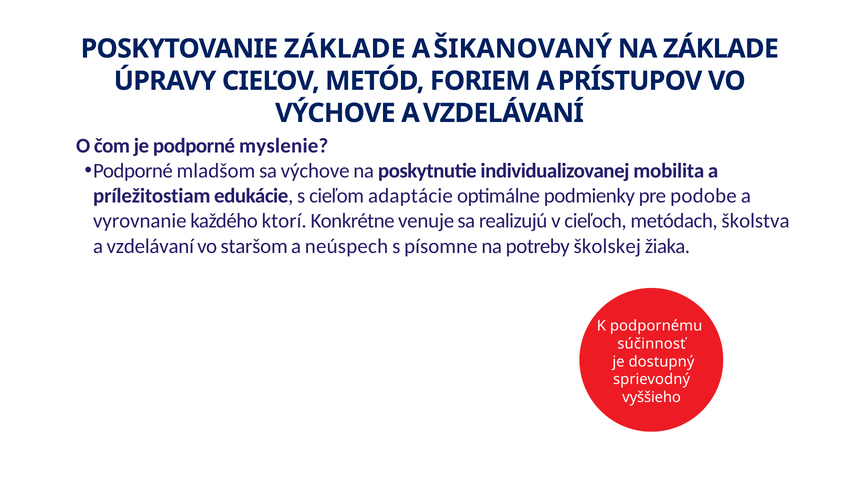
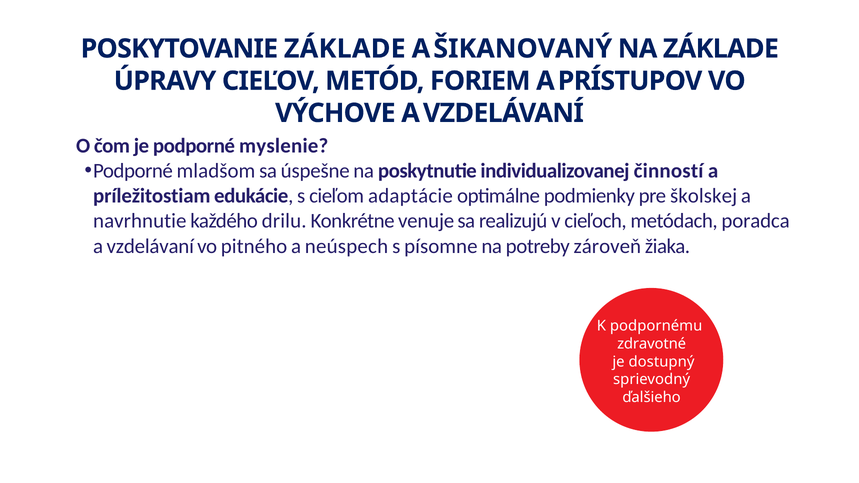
sa výchove: výchove -> úspešne (315, 171)
mobilita: mobilita -> činností (669, 171)
podobe: podobe -> školskej (704, 196)
vyrovnanie: vyrovnanie -> navrhnutie (140, 221)
ktorí: ktorí -> drilu (284, 221)
školstva: školstva -> poradca (756, 221)
staršom: staršom -> pitného (254, 246)
školskej: školskej -> zároveň (607, 246)
súčinnosť: súčinnosť -> zdravotné (652, 344)
vyššieho: vyššieho -> ďalšieho (652, 398)
